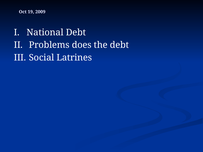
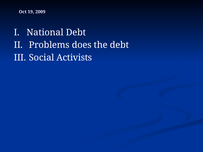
Latrines: Latrines -> Activists (74, 58)
